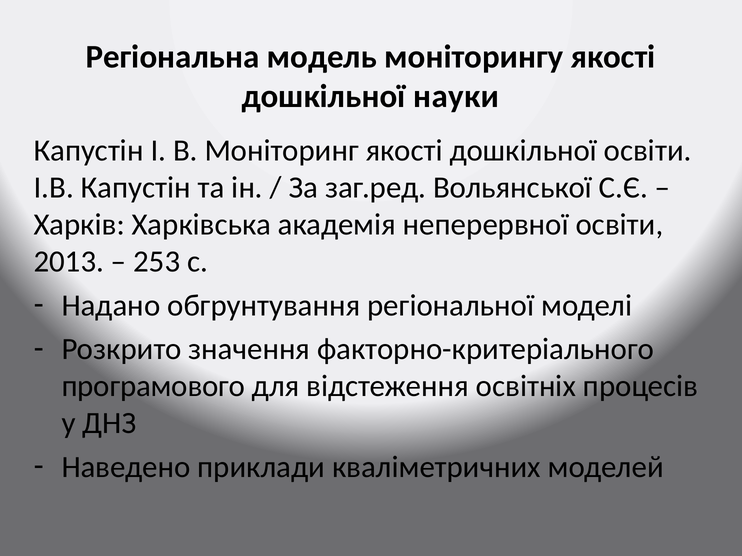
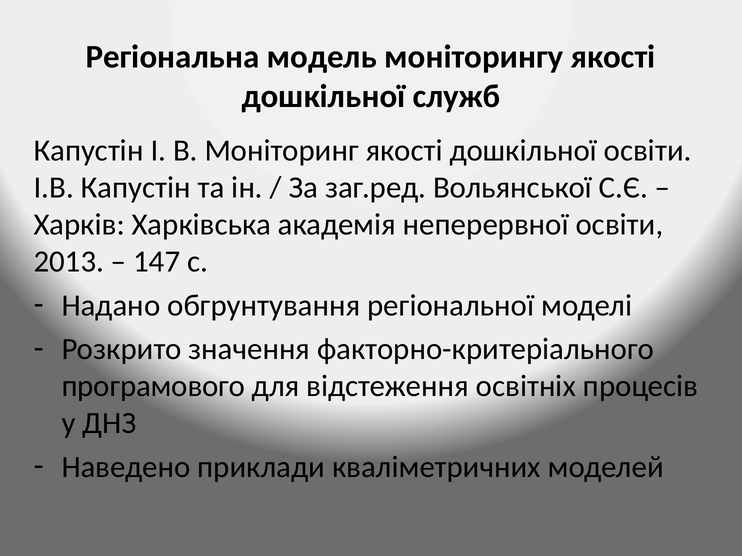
науки: науки -> служб (457, 96)
253: 253 -> 147 (157, 262)
